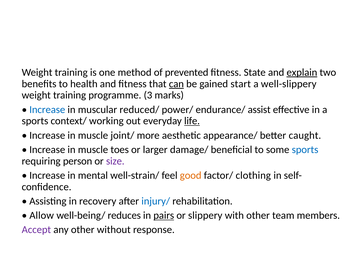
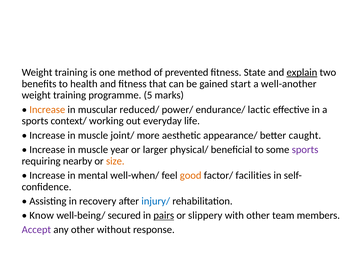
can underline: present -> none (176, 84)
well-slippery: well-slippery -> well-another (289, 84)
3: 3 -> 5 (148, 95)
Increase colour: blue -> orange (47, 109)
assist: assist -> lactic (259, 109)
life underline: present -> none (192, 121)
toes: toes -> year (120, 149)
damage/: damage/ -> physical/ (189, 149)
sports colour: blue -> purple (305, 149)
person: person -> nearby (78, 161)
size colour: purple -> orange (115, 161)
well-strain/: well-strain/ -> well-when/ (135, 175)
clothing: clothing -> facilities (253, 175)
Allow: Allow -> Know (42, 215)
reduces: reduces -> secured (124, 215)
